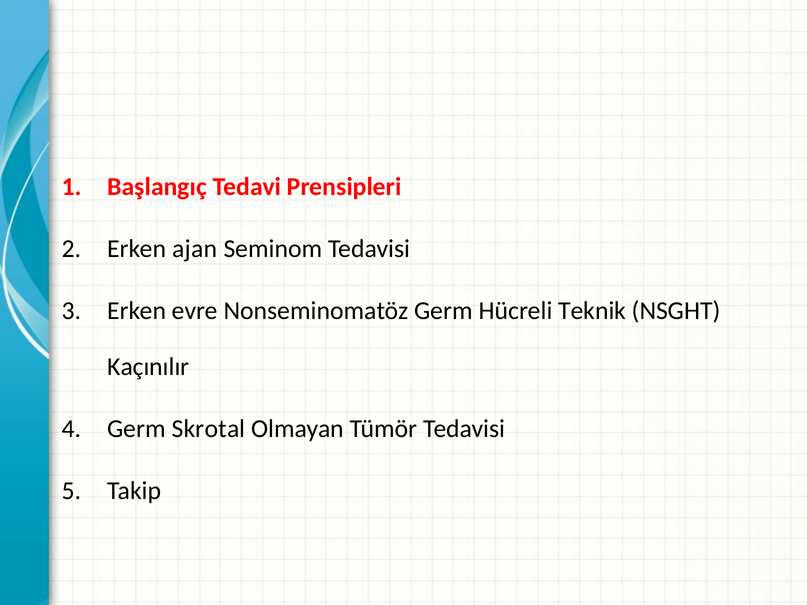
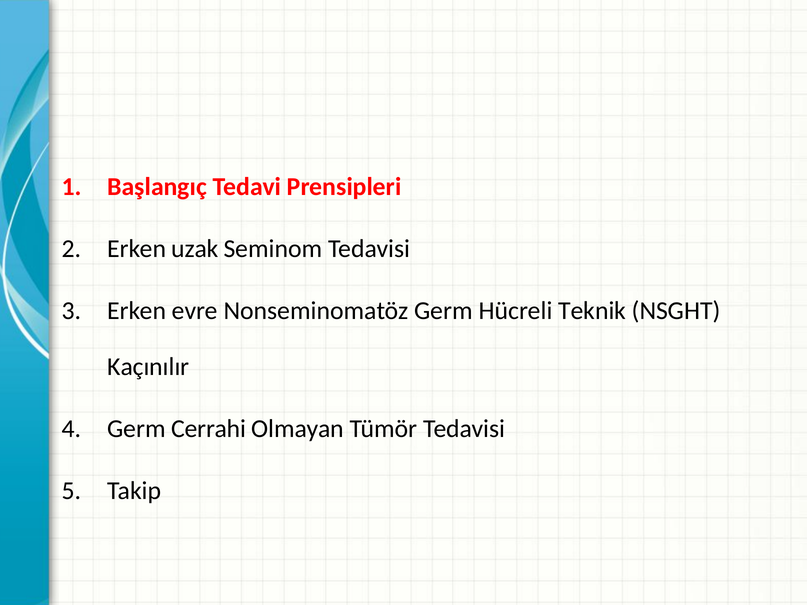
ajan: ajan -> uzak (195, 249)
Skrotal: Skrotal -> Cerrahi (209, 429)
